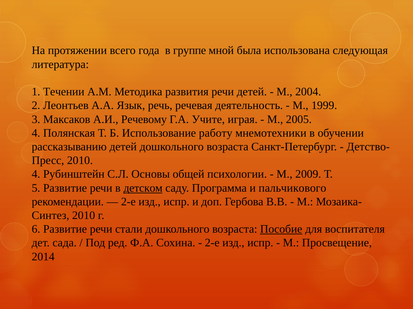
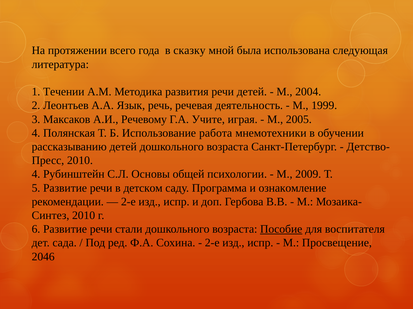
группе: группе -> сказку (189, 51)
работу: работу -> работа (216, 133)
детском underline: present -> none (143, 188)
пальчикового: пальчикового -> ознакомление (293, 188)
2014: 2014 -> 2046 (43, 257)
